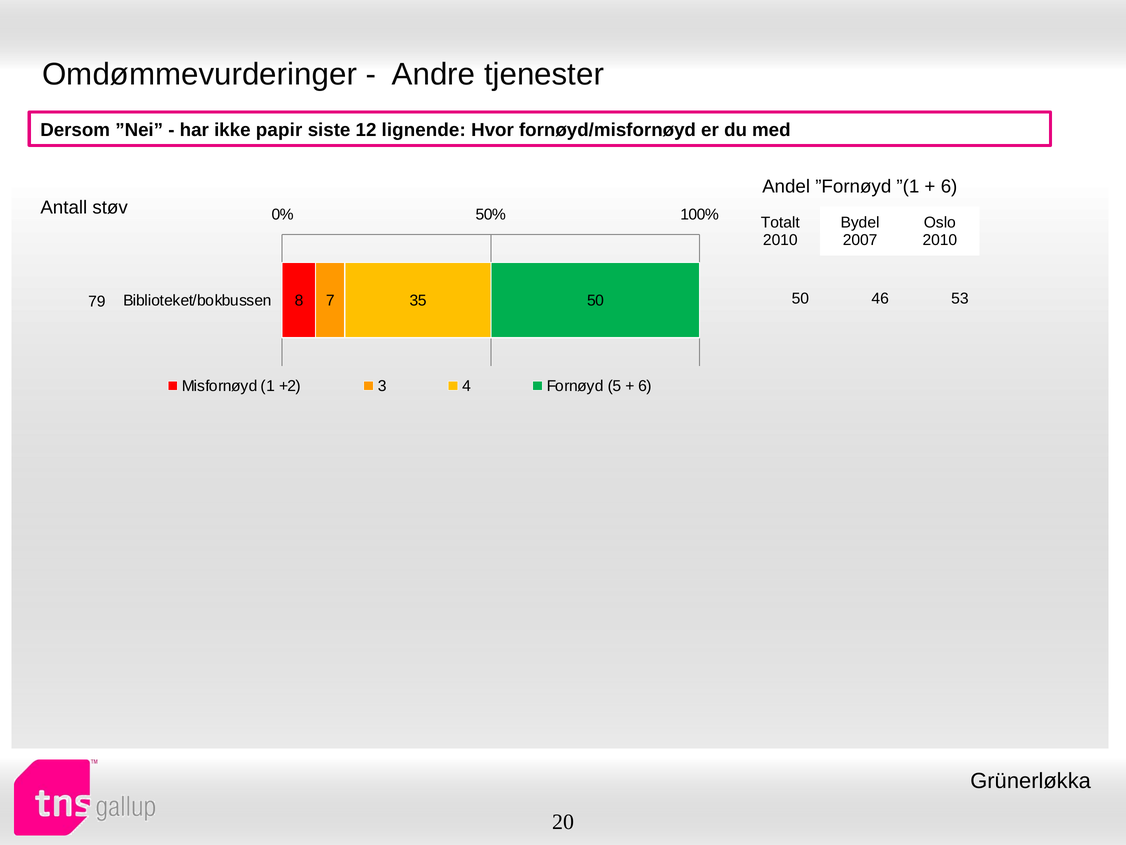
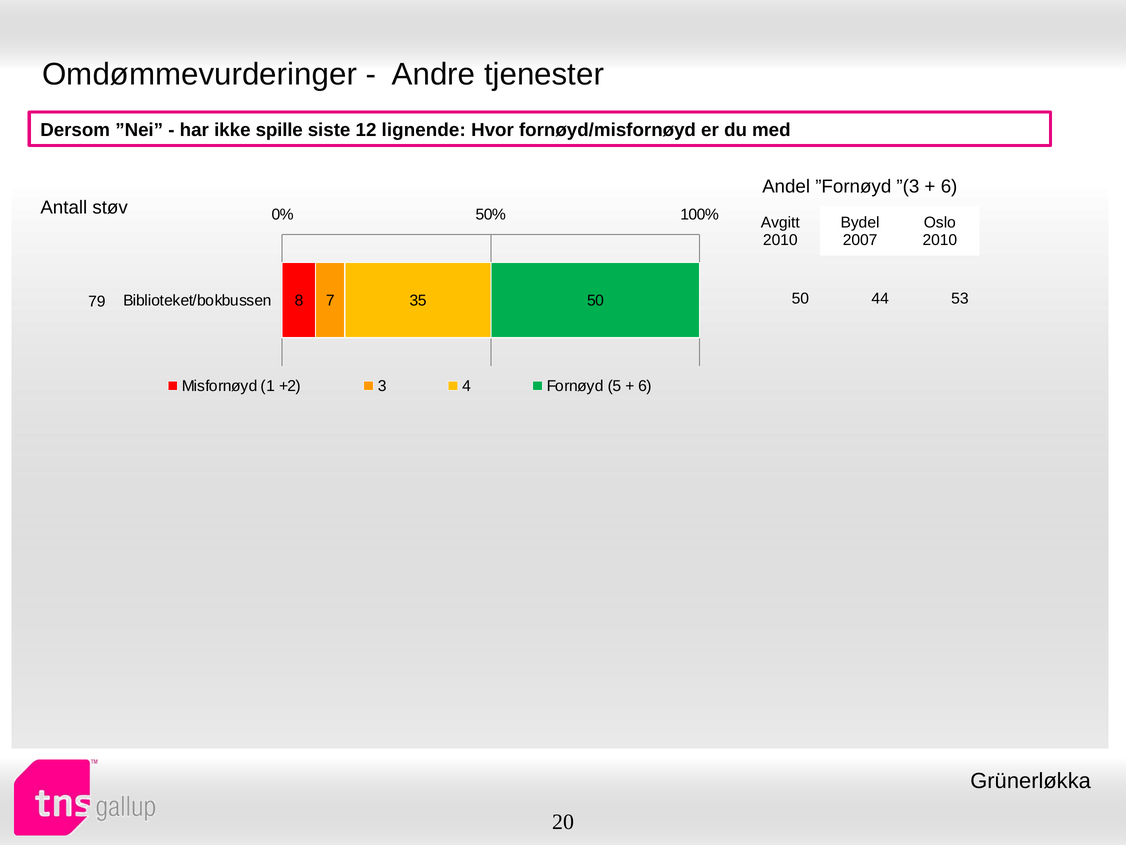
papir: papir -> spille (279, 130)
”(1: ”(1 -> ”(3 (908, 186)
Totalt: Totalt -> Avgitt (780, 222)
46: 46 -> 44 (880, 298)
